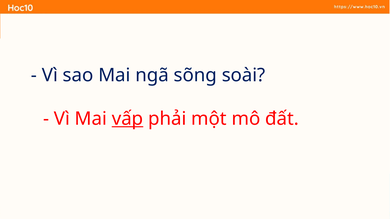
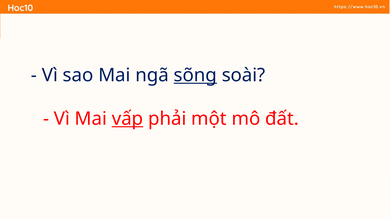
sõng underline: none -> present (195, 75)
